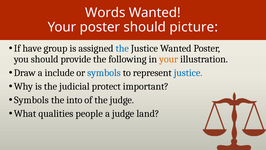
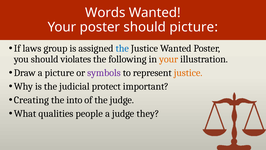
have: have -> laws (32, 48)
provide: provide -> violates (76, 59)
a include: include -> picture (59, 73)
symbols colour: blue -> purple (104, 73)
justice colour: blue -> orange (188, 73)
Symbols: Symbols -> Creating (31, 100)
land: land -> they (148, 113)
